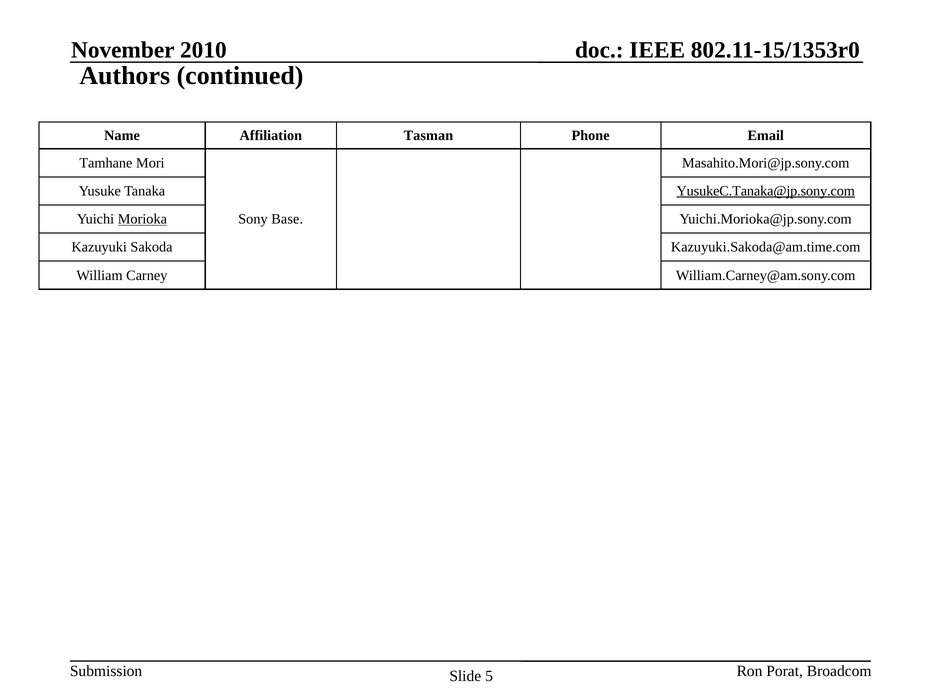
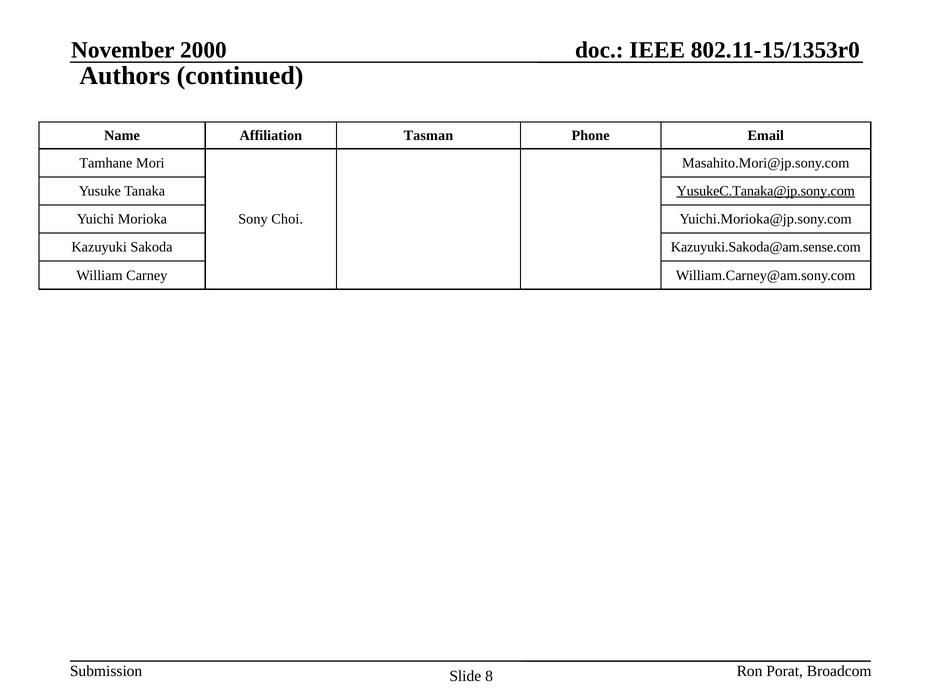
2010: 2010 -> 2000 (203, 50)
Morioka underline: present -> none (142, 219)
Base: Base -> Choi (287, 219)
Kazuyuki.Sakoda@am.time.com: Kazuyuki.Sakoda@am.time.com -> Kazuyuki.Sakoda@am.sense.com (766, 247)
5: 5 -> 8 (489, 676)
